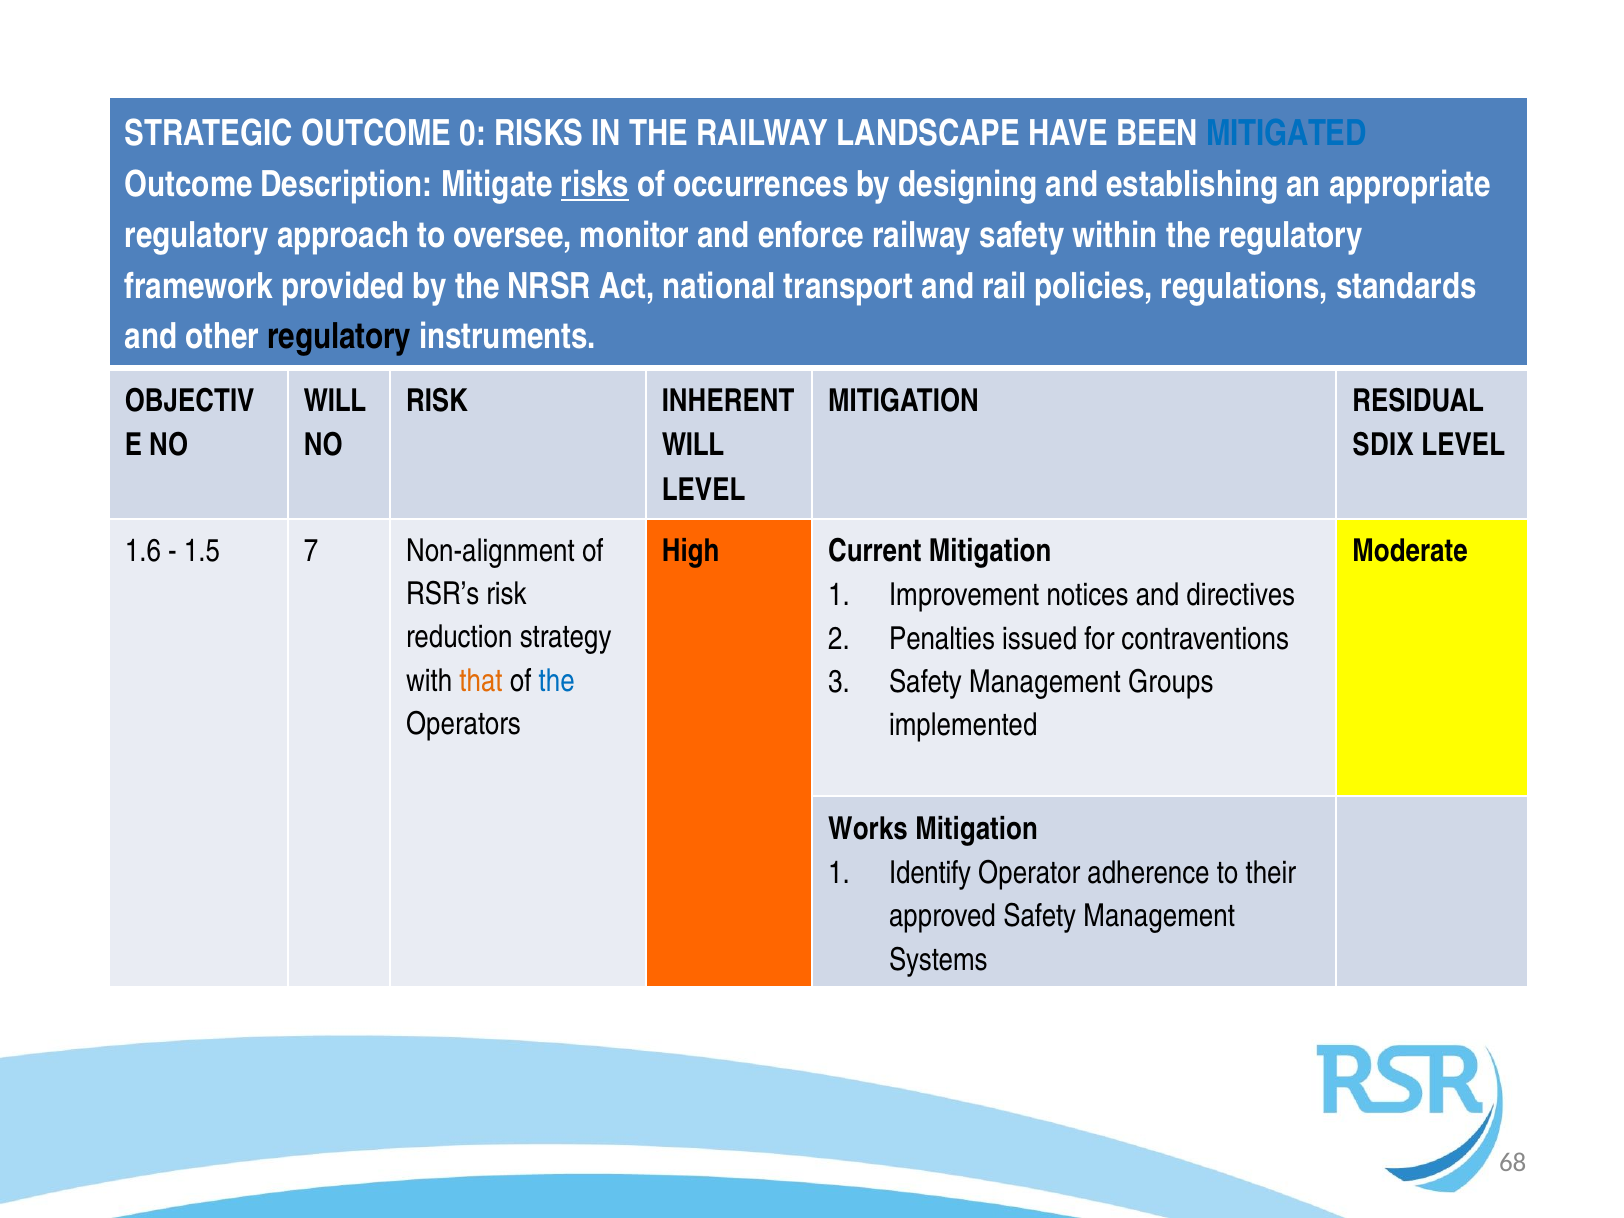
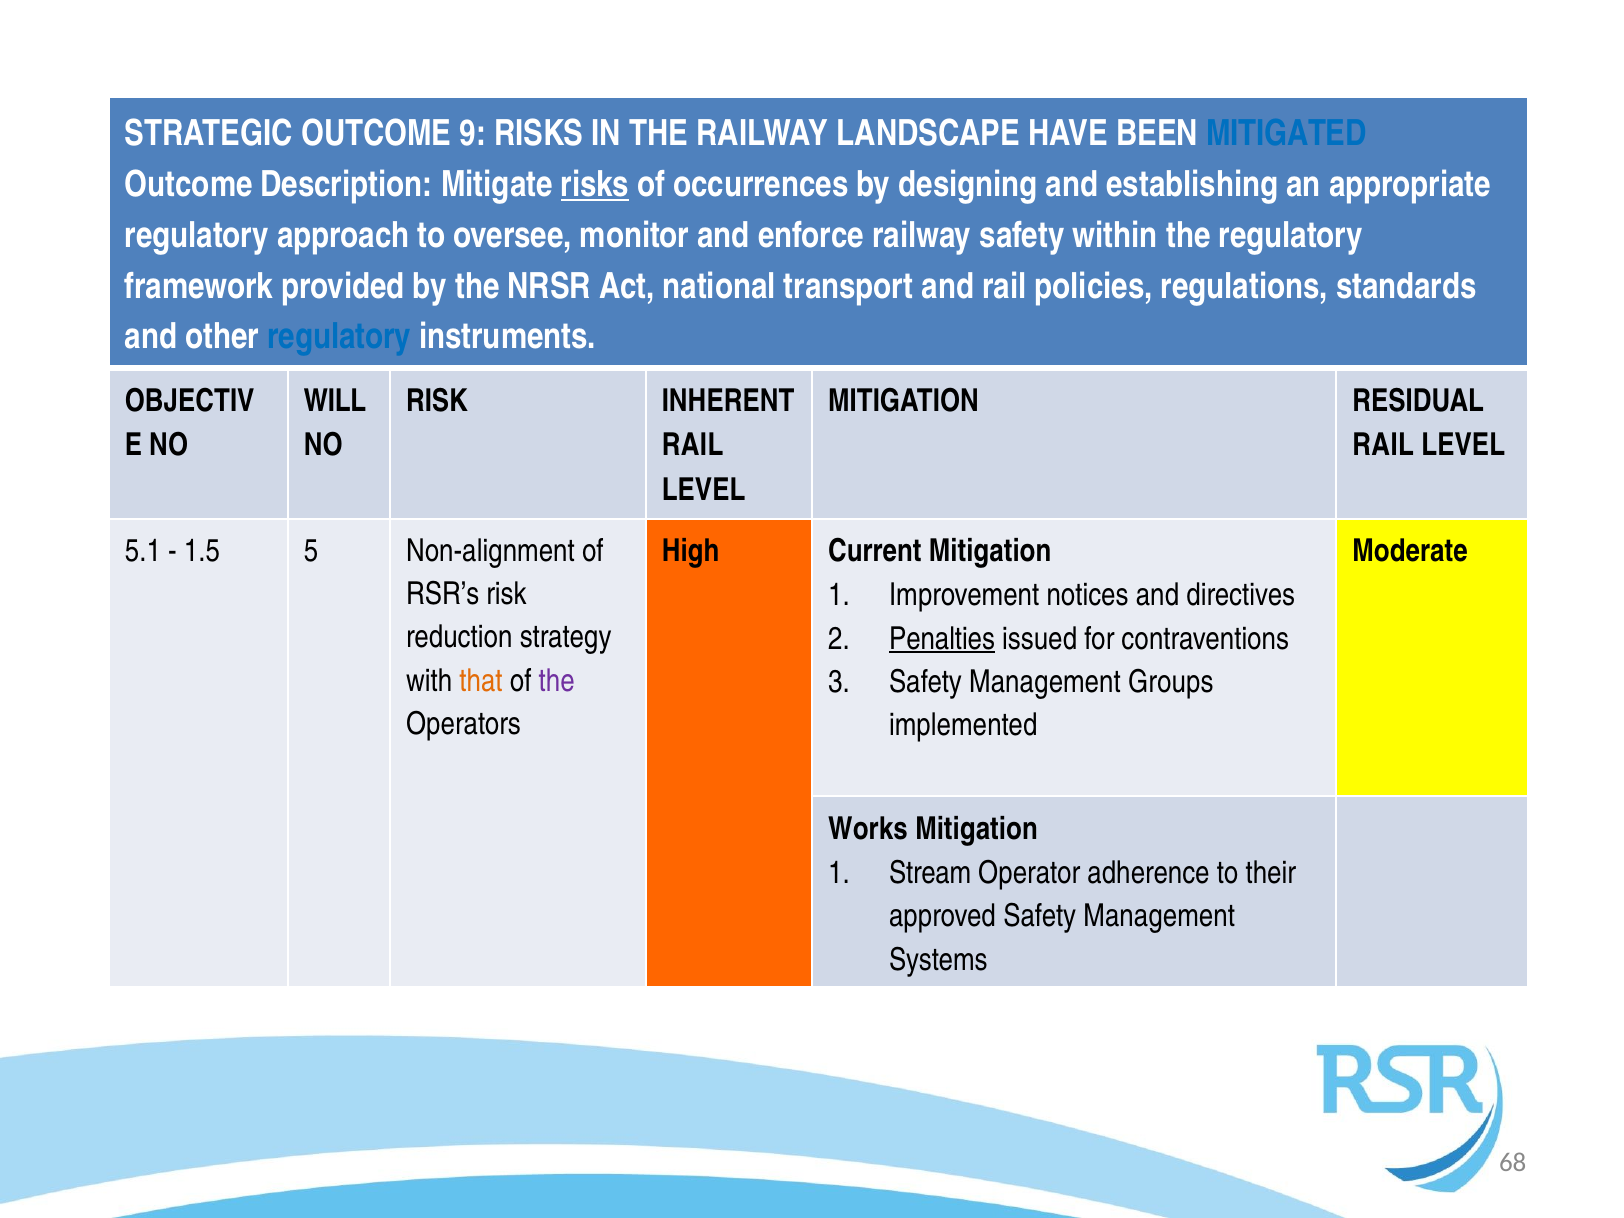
0: 0 -> 9 (473, 133)
regulatory colour: black -> blue (339, 337)
WILL: WILL -> RAIL (693, 446)
SDIX: SDIX -> RAIL (1383, 446)
1.6: 1.6 -> 5.1 (143, 551)
7: 7 -> 5 (311, 551)
Penalties underline: none -> present (942, 639)
the colour: blue -> purple (557, 681)
Identify: Identify -> Stream (930, 873)
